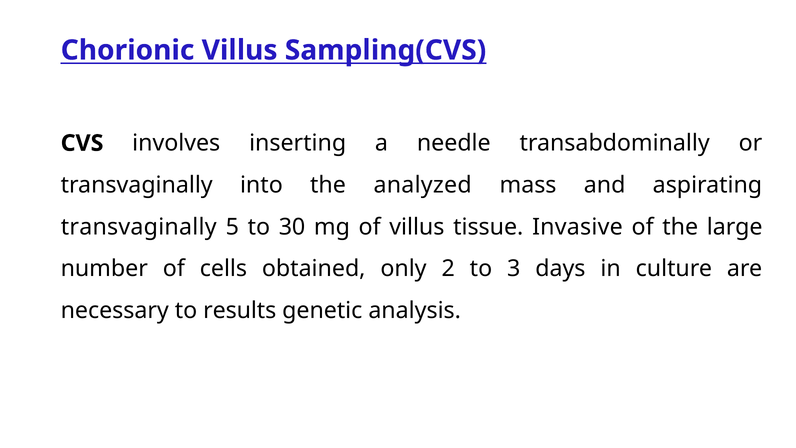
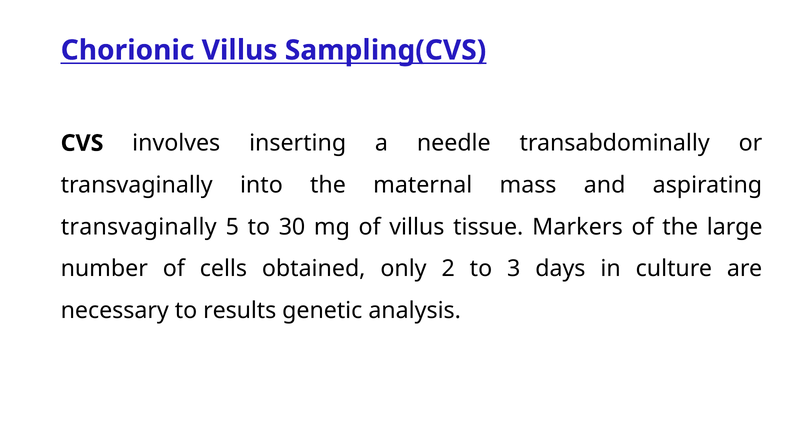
analyzed: analyzed -> maternal (423, 185)
Invasive: Invasive -> Markers (577, 227)
